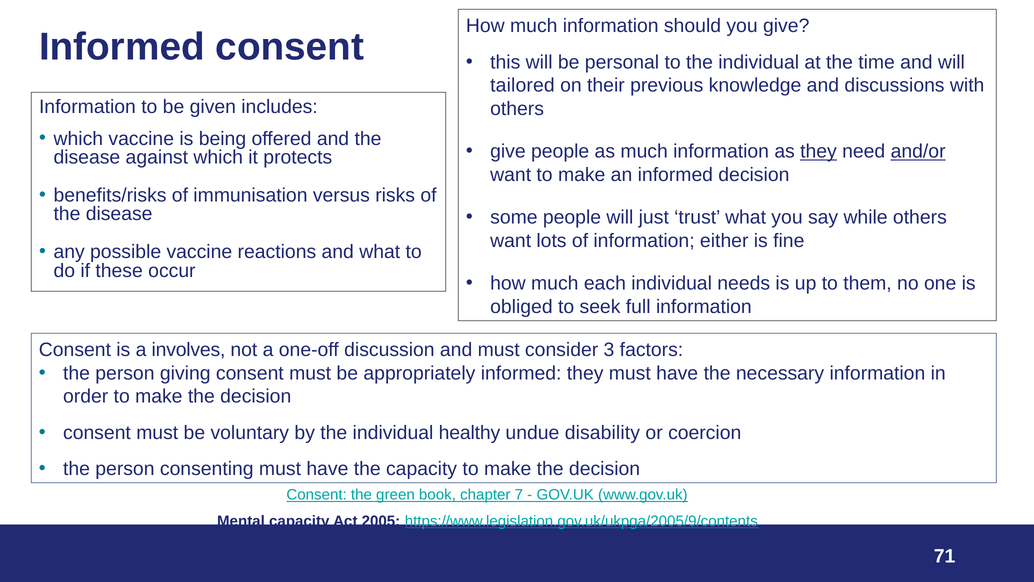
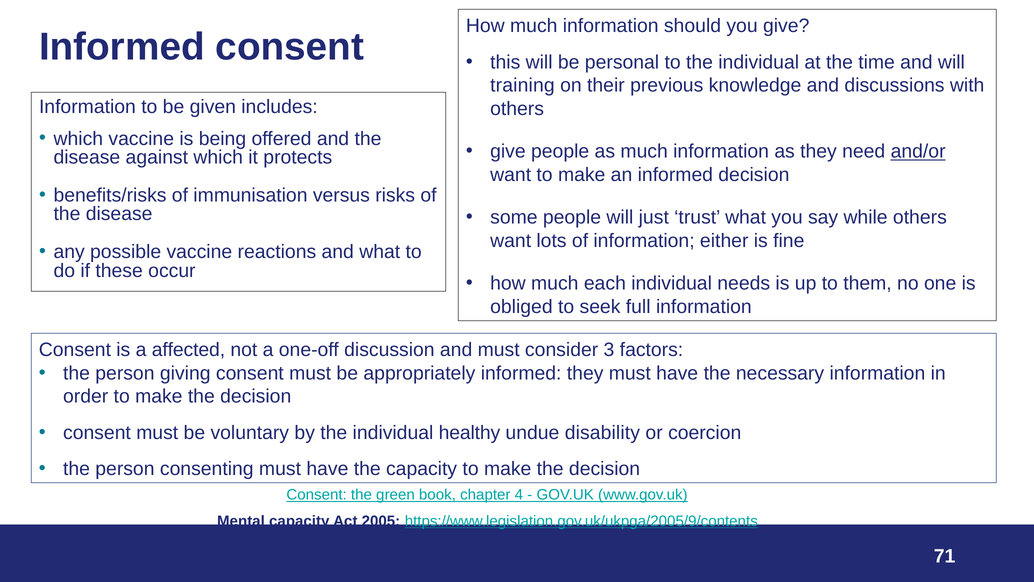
tailored: tailored -> training (522, 86)
they underline: present -> none (818, 151)
involves: involves -> affected (188, 350)
7: 7 -> 4 (519, 494)
